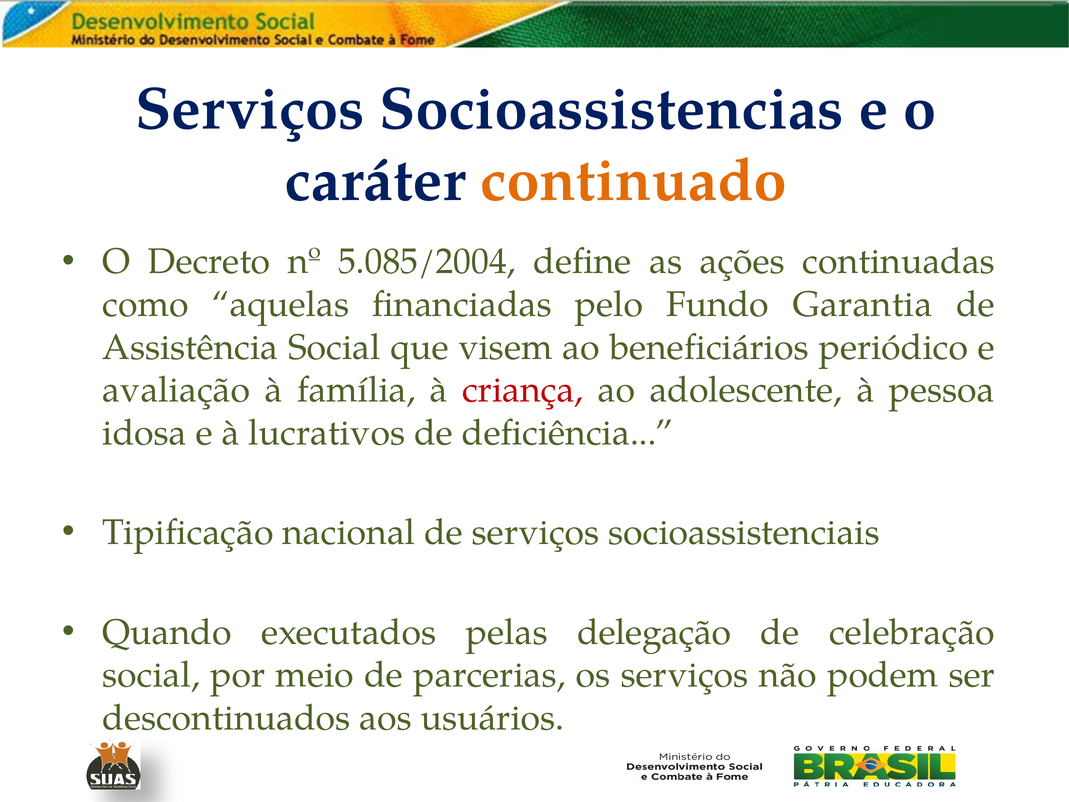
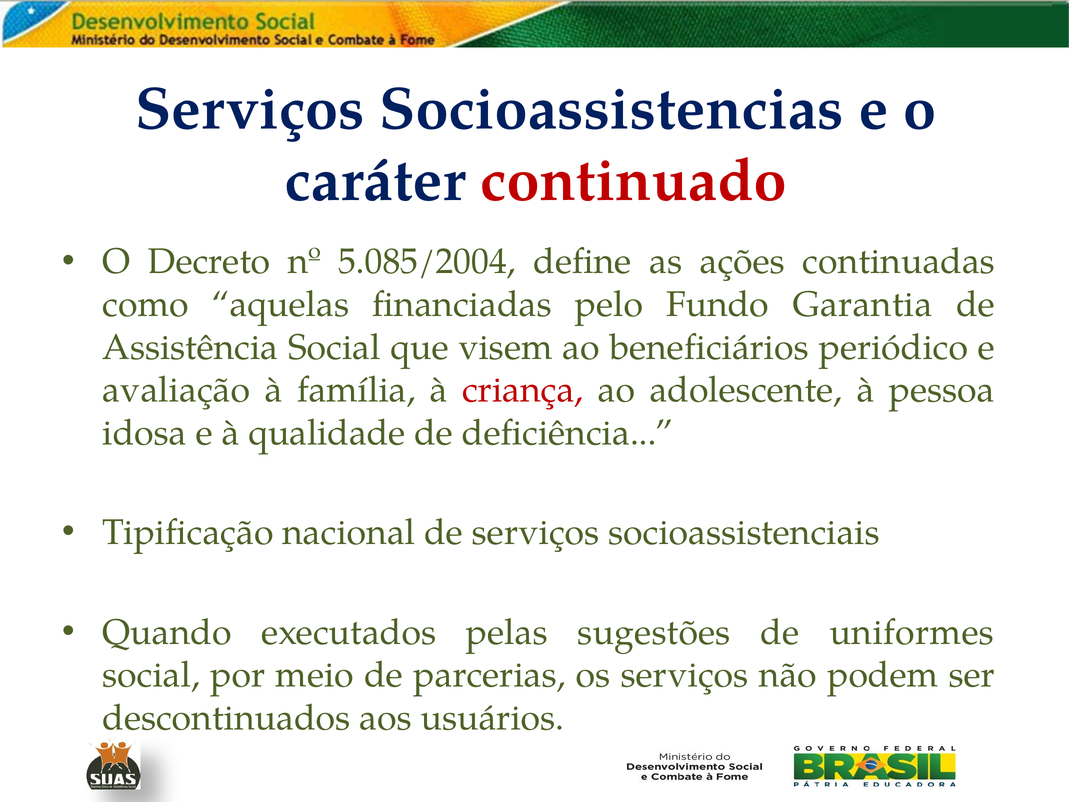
continuado colour: orange -> red (634, 180)
lucrativos: lucrativos -> qualidade (327, 433)
delegação: delegação -> sugestões (654, 632)
celebração: celebração -> uniformes (912, 632)
